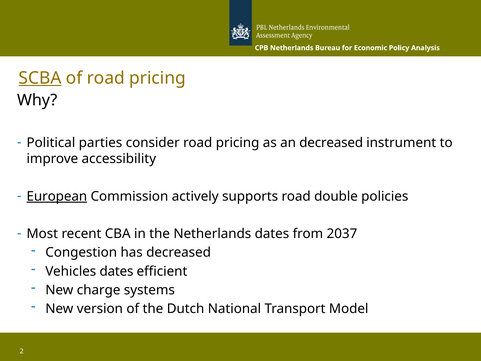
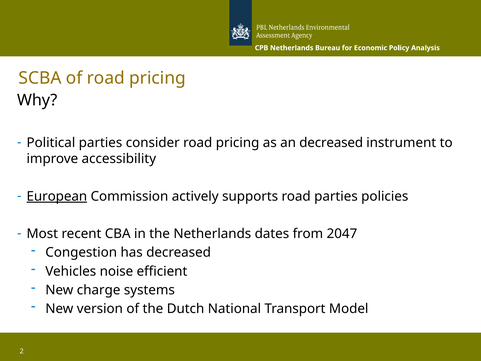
SCBA underline: present -> none (40, 78)
road double: double -> parties (336, 196)
2037: 2037 -> 2047 (342, 234)
Vehicles dates: dates -> noise (116, 271)
